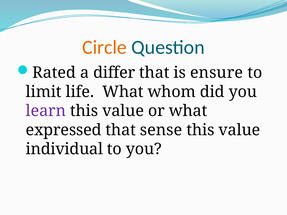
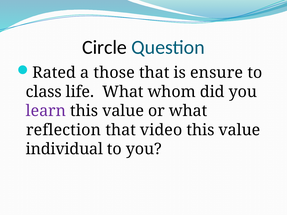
Circle colour: orange -> black (104, 47)
differ: differ -> those (114, 73)
limit: limit -> class (44, 92)
expressed: expressed -> reflection (64, 130)
sense: sense -> video (161, 130)
